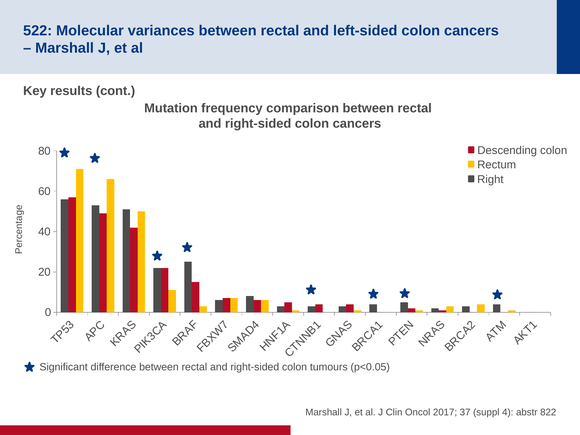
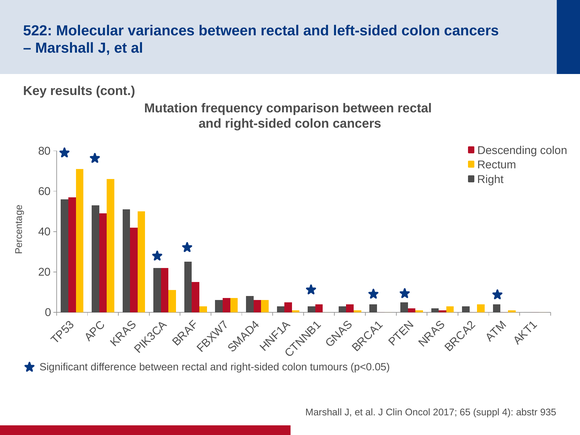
37: 37 -> 65 (465, 412)
822: 822 -> 935 (548, 412)
